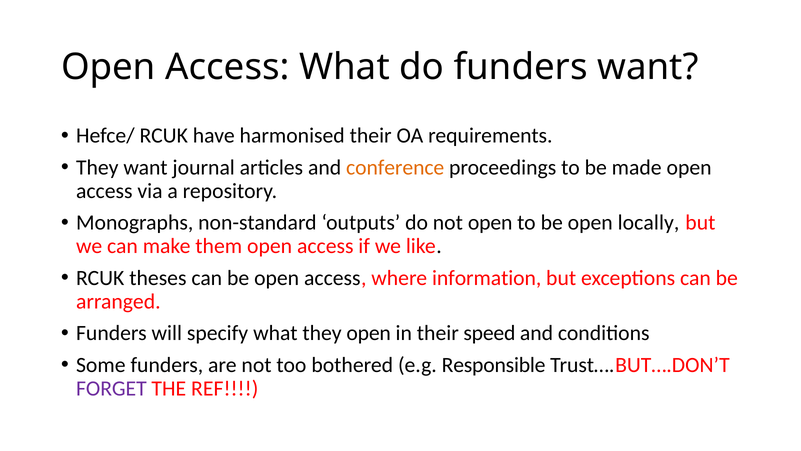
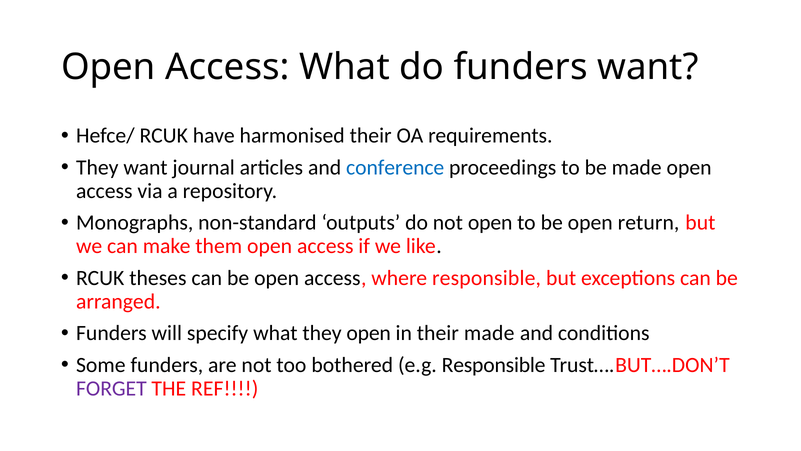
conference colour: orange -> blue (395, 167)
locally: locally -> return (649, 222)
where information: information -> responsible (487, 278)
their speed: speed -> made (489, 333)
